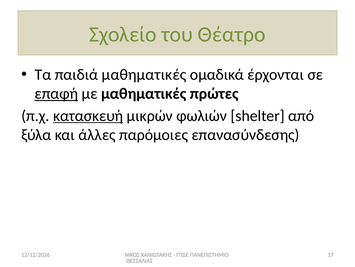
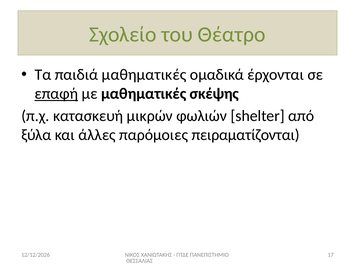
πρώτες: πρώτες -> σκέψης (214, 93)
κατασκευή underline: present -> none (88, 116)
επανασύνδεσης: επανασύνδεσης -> πειραματίζονται (246, 134)
